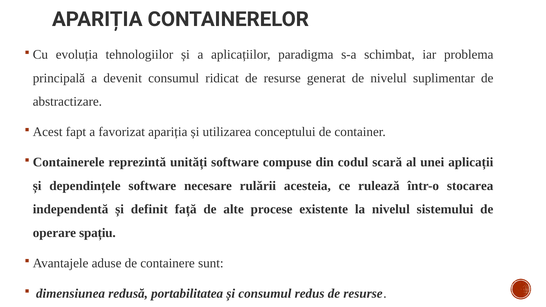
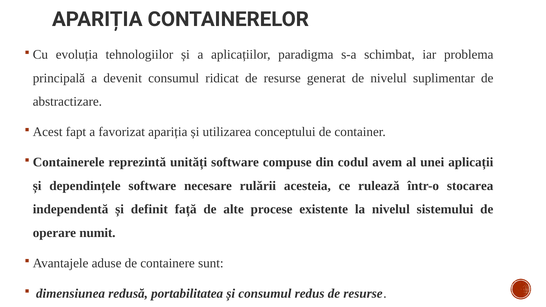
scară: scară -> avem (387, 162)
spațiu: spațiu -> numit (97, 233)
